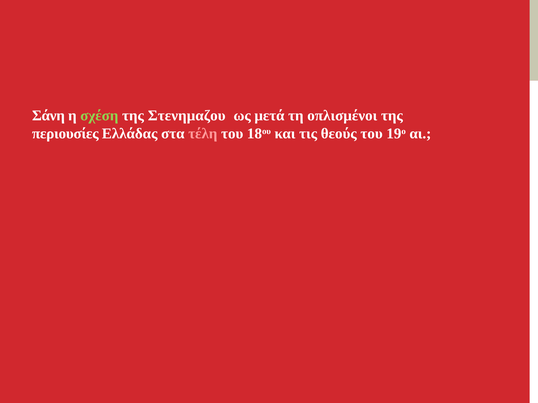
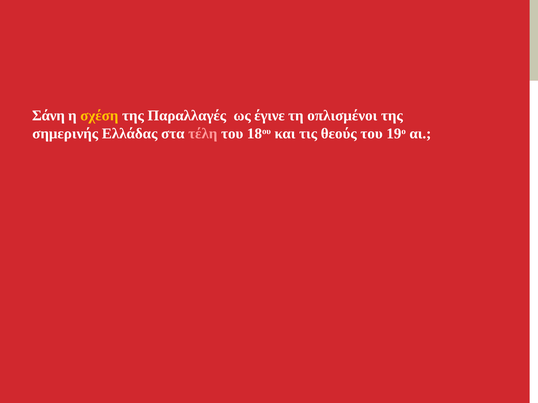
σχέση colour: light green -> yellow (99, 116)
Στενημαζου: Στενημαζου -> Παραλλαγές (187, 116)
μετά: μετά -> έγινε (270, 116)
περιουσίες: περιουσίες -> σημερινής (65, 134)
